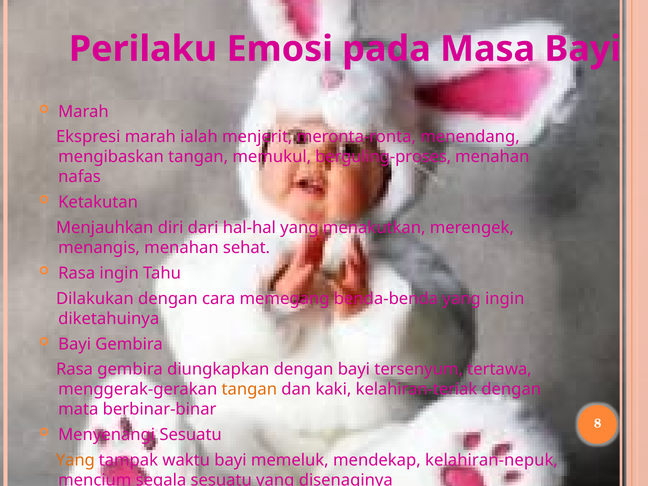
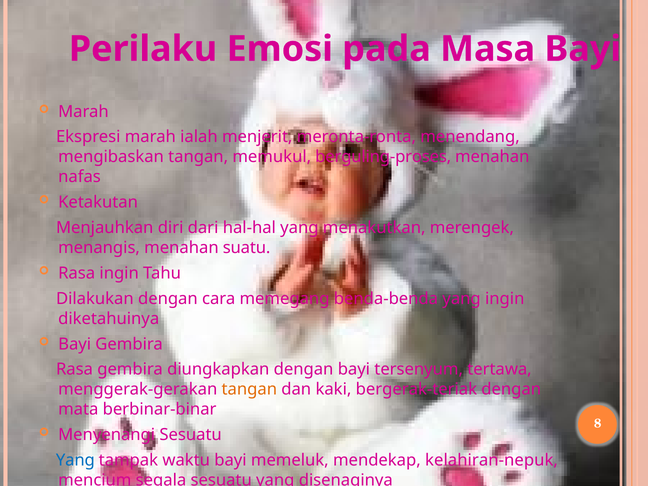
sehat: sehat -> suatu (247, 248)
kelahiran-teriak: kelahiran-teriak -> bergerak-teriak (416, 389)
Yang colour: orange -> blue (75, 460)
